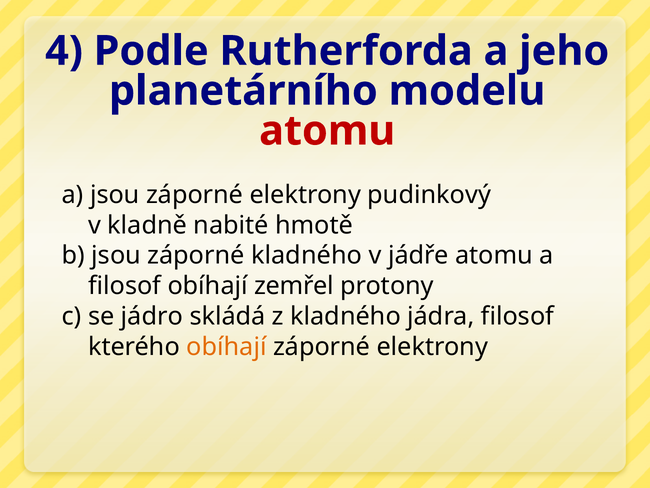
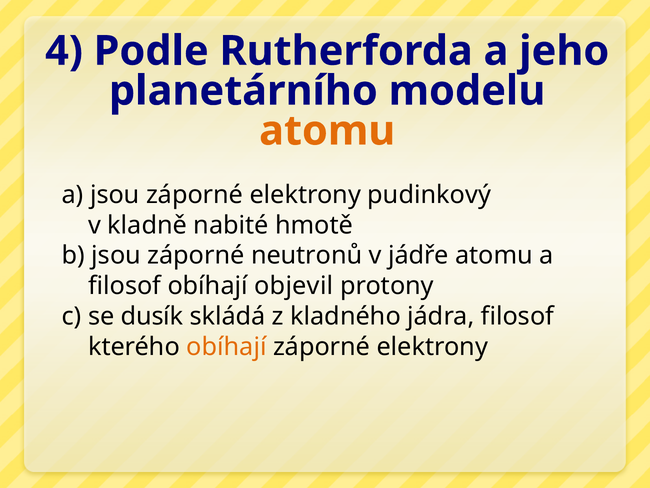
atomu colour: red -> orange (327, 131)
záporné kladného: kladného -> neutronů (307, 255)
zemřel: zemřel -> objevil (294, 286)
jádro: jádro -> dusík (152, 316)
